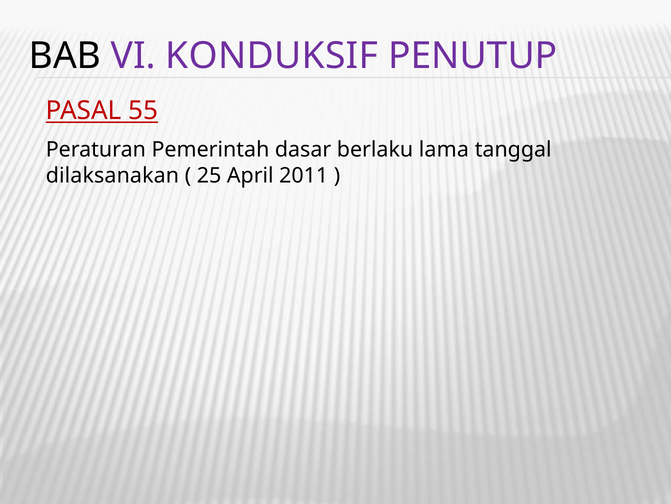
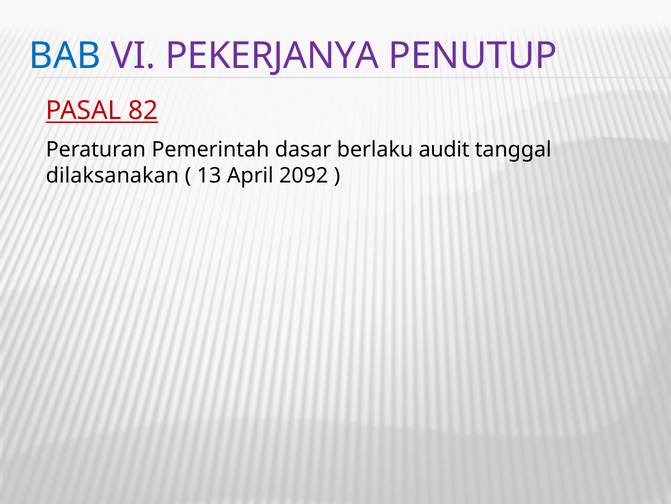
BAB colour: black -> blue (65, 56)
KONDUKSIF: KONDUKSIF -> PEKERJANYA (272, 56)
55: 55 -> 82 (143, 110)
lama: lama -> audit (444, 150)
25: 25 -> 13 (209, 175)
2011: 2011 -> 2092 (304, 175)
